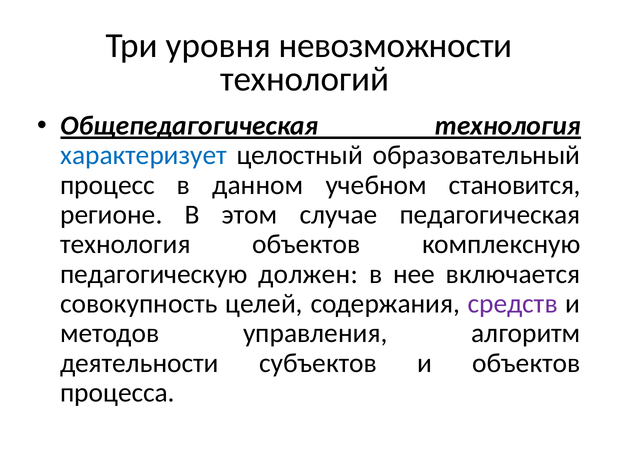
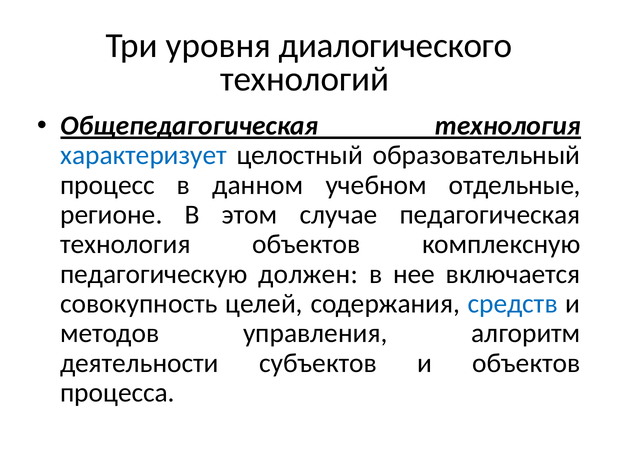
невозможности: невозможности -> диалогического (396, 46)
становится: становится -> отдельные (515, 185)
средств colour: purple -> blue (513, 304)
